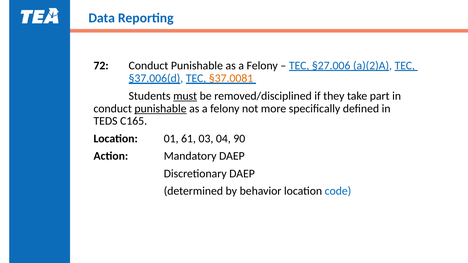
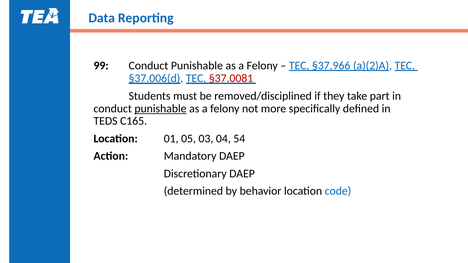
72: 72 -> 99 (101, 66)
§27.006: §27.006 -> §37.966 (331, 66)
§37.0081 colour: orange -> red (231, 78)
must underline: present -> none (185, 96)
61: 61 -> 05 (189, 139)
90: 90 -> 54 (239, 139)
